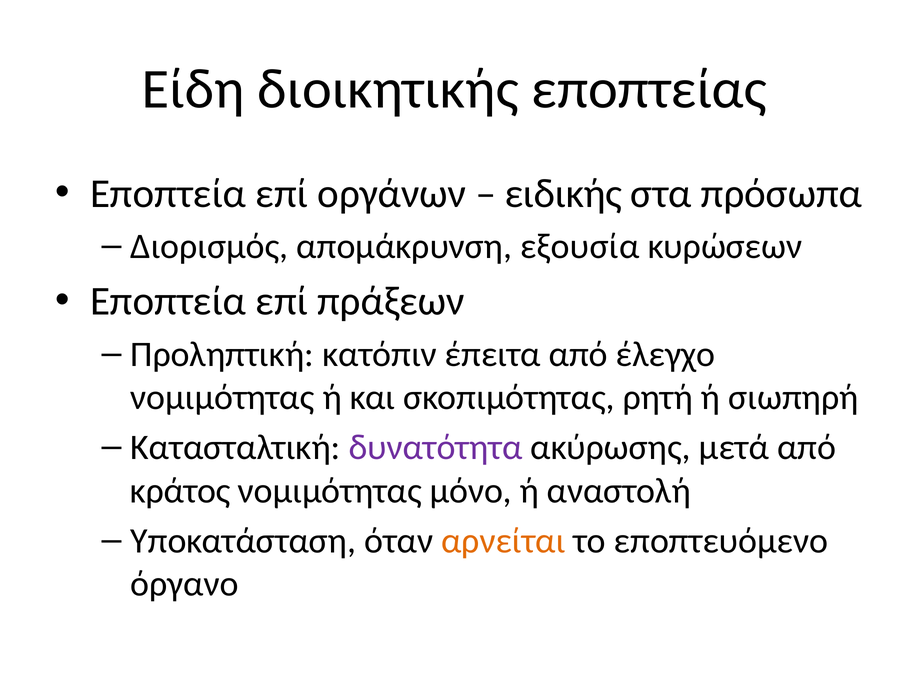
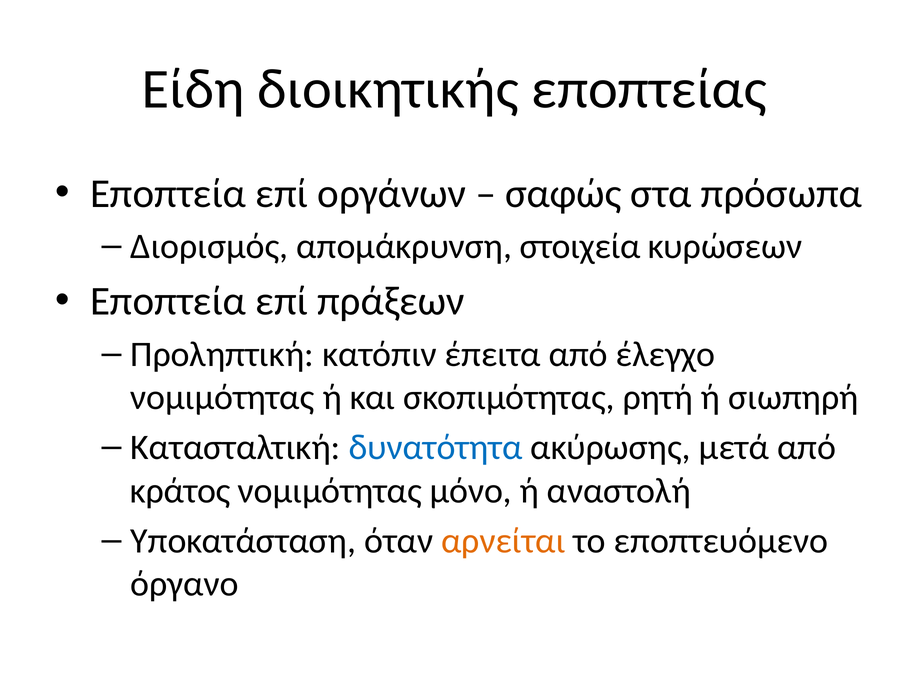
ειδικής: ειδικής -> σαφώς (563, 194)
εξουσία: εξουσία -> στοιχεία (580, 247)
δυνατότητα colour: purple -> blue (436, 448)
